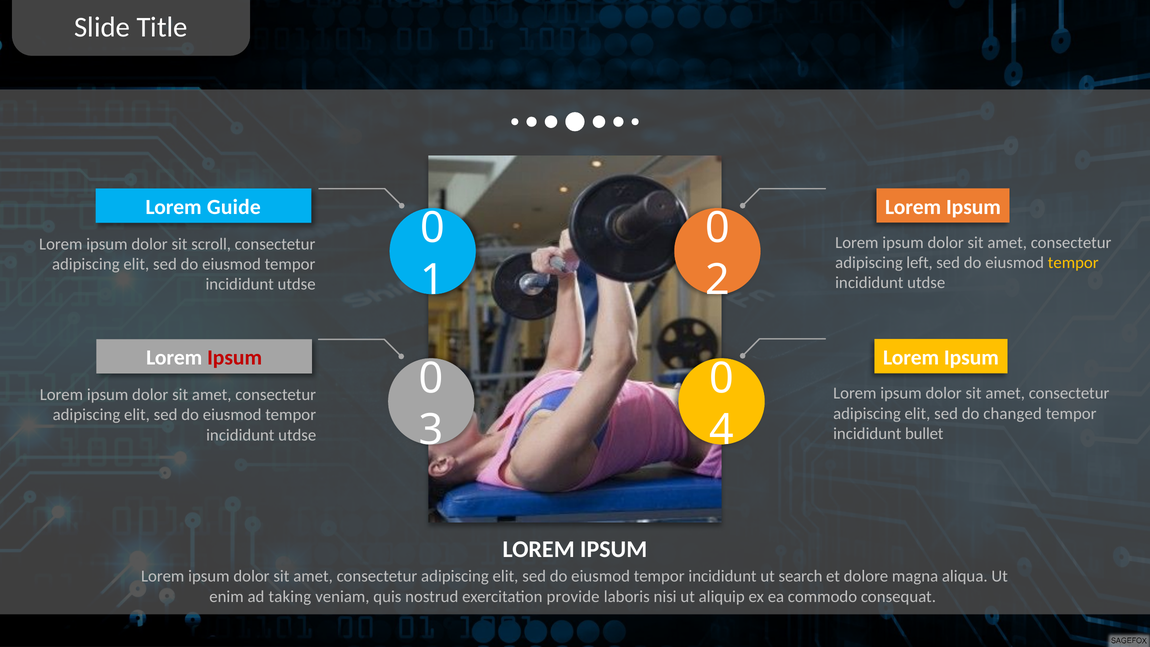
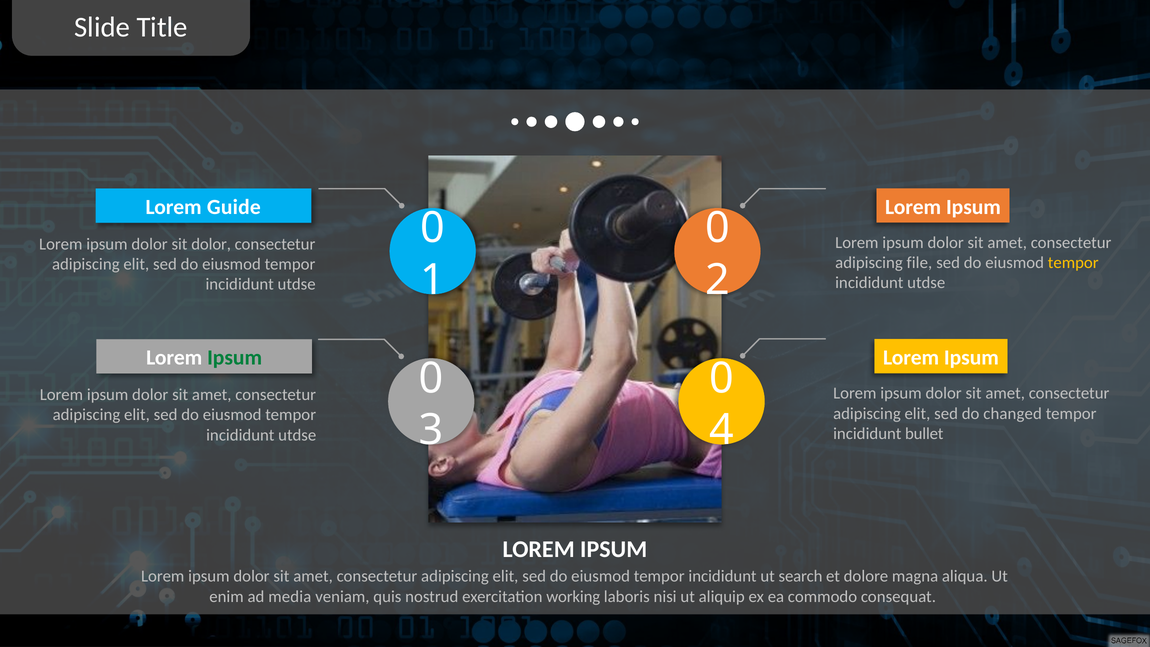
sit scroll: scroll -> dolor (211, 244)
left: left -> file (919, 263)
Ipsum colour: red -> green (235, 358)
taking: taking -> media (290, 596)
provide: provide -> working (573, 596)
